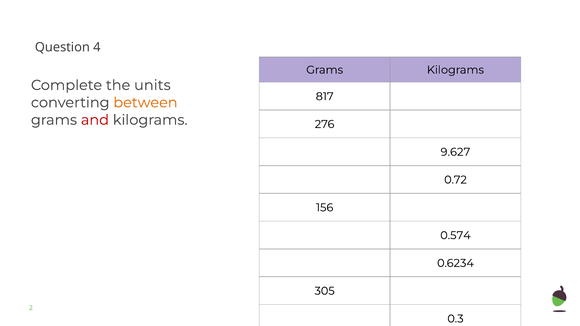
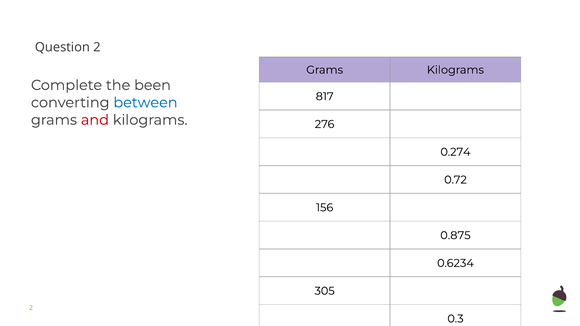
Question 4: 4 -> 2 (97, 47)
units: units -> been (152, 85)
between colour: orange -> blue (145, 103)
9.627: 9.627 -> 0.274 (455, 152)
0.574: 0.574 -> 0.875 (455, 236)
